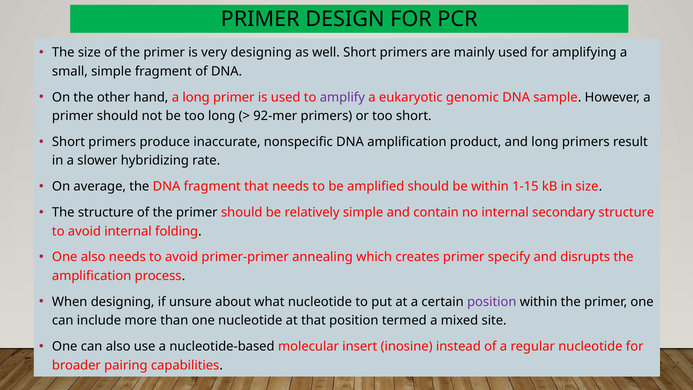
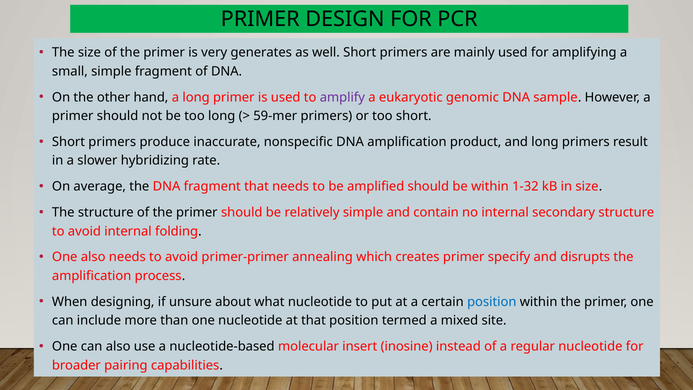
very designing: designing -> generates (261, 53)
92-mer: 92-mer -> 59-mer (275, 116)
1-15: 1-15 -> 1-32 (525, 187)
position colour: purple -> blue (492, 302)
